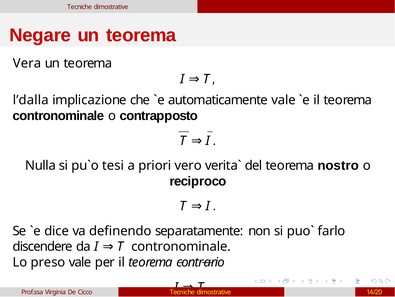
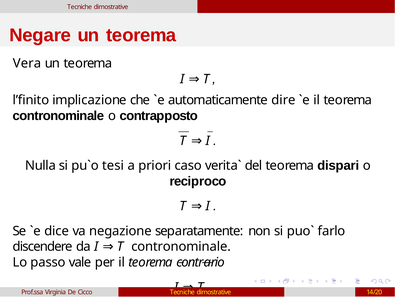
l’dalla: l’dalla -> l’finito (31, 100)
automaticamente vale: vale -> dire (283, 100)
vero: vero -> caso (188, 165)
nostro: nostro -> dispari (338, 165)
definendo: definendo -> negazione (120, 231)
preso: preso -> passo (48, 262)
